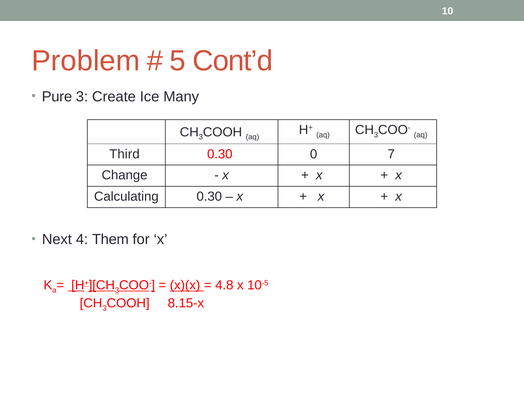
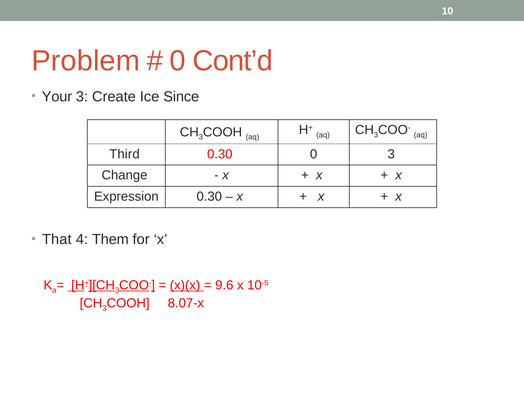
5: 5 -> 0 (178, 61)
Pure: Pure -> Your (57, 97)
Many: Many -> Since (181, 97)
0 7: 7 -> 3 (391, 154)
Calculating: Calculating -> Expression (126, 197)
Next: Next -> That (57, 239)
4.8: 4.8 -> 9.6 (224, 285)
8.15-x: 8.15-x -> 8.07-x (186, 303)
